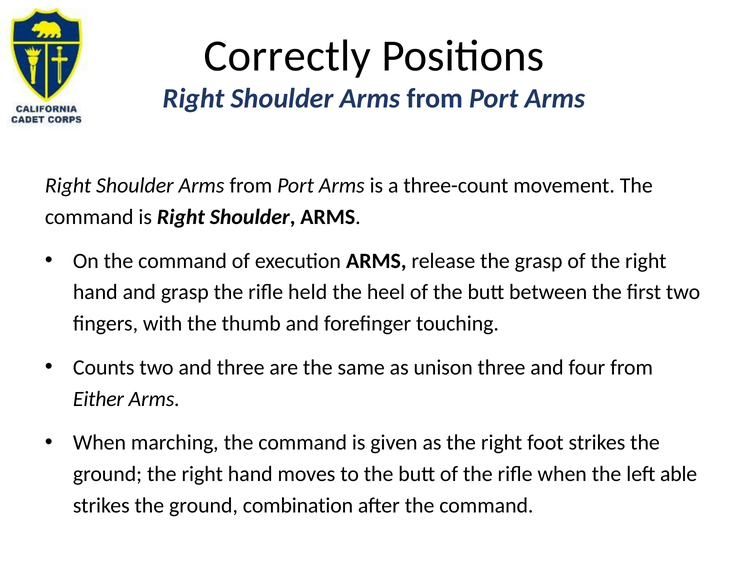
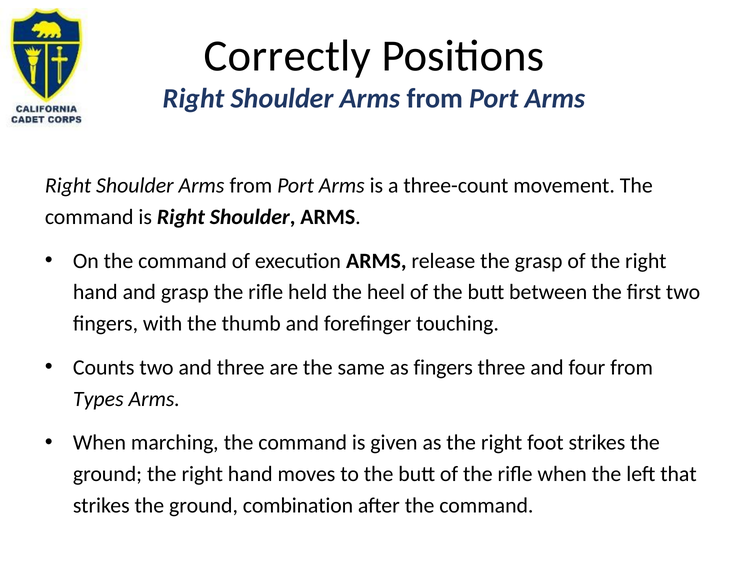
as unison: unison -> fingers (443, 368)
Either: Either -> Types (98, 399)
able: able -> that (678, 474)
